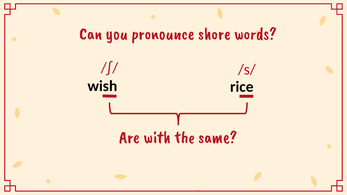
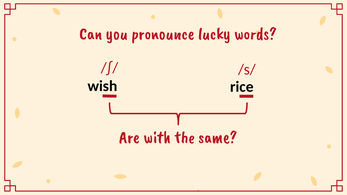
shore: shore -> lucky (214, 34)
